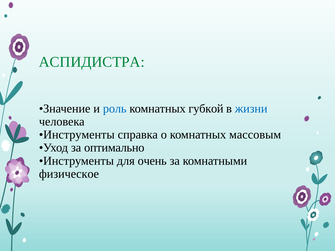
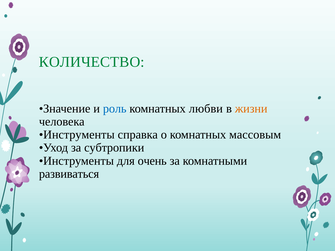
АСПИДИСТРА: АСПИДИСТРА -> КОЛИЧЕСТВО (92, 62)
губкой: губкой -> любви (206, 109)
жизни colour: blue -> orange (251, 109)
оптимально: оптимально -> субтропики (114, 148)
физическое: физическое -> развиваться (69, 174)
